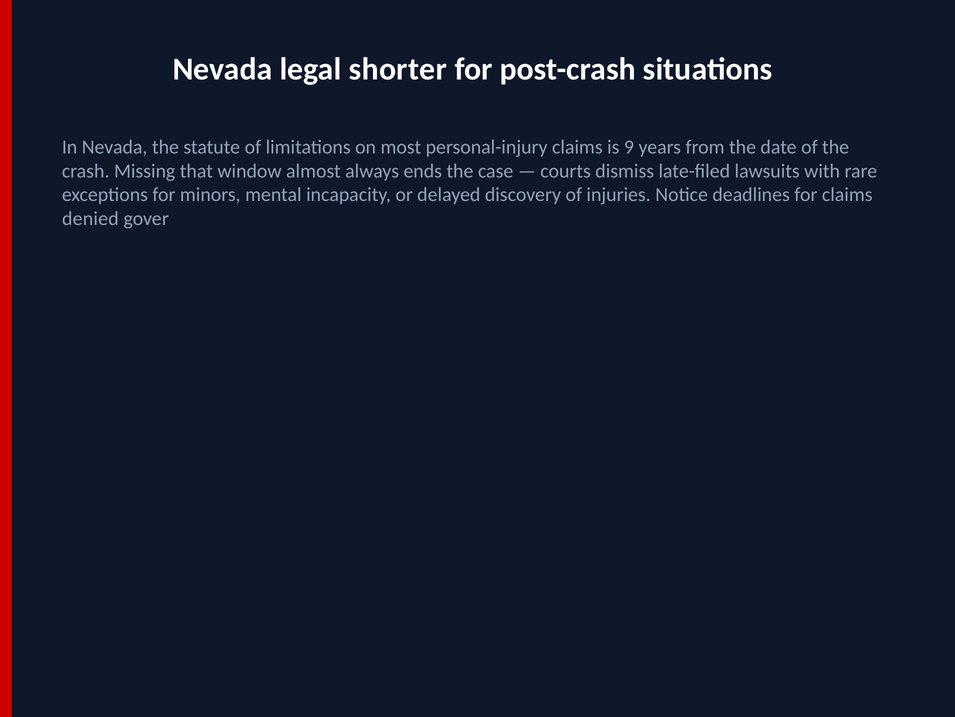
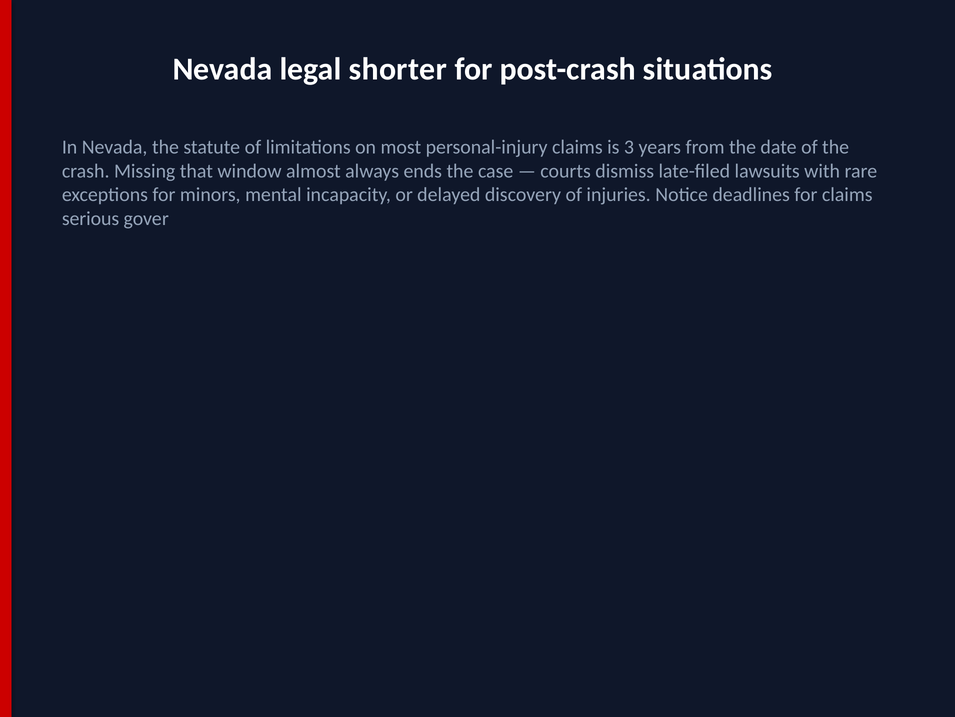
9: 9 -> 3 (629, 147)
denied: denied -> serious (91, 219)
